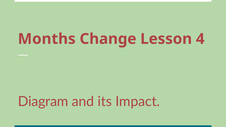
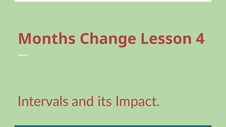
Diagram: Diagram -> Intervals (43, 102)
